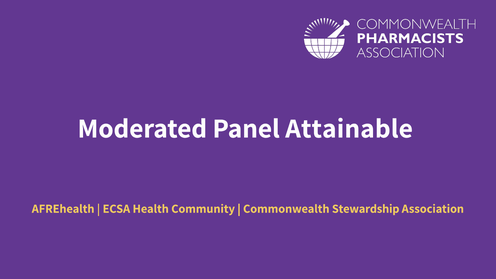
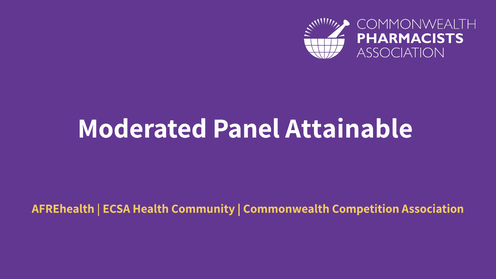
Stewardship: Stewardship -> Competition (366, 209)
